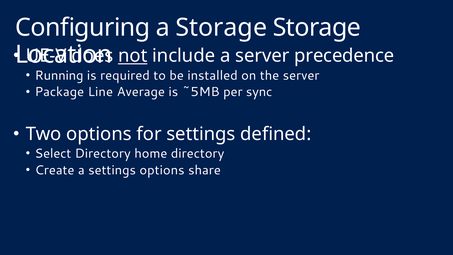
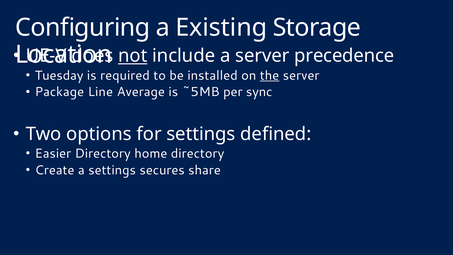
a Storage: Storage -> Existing (221, 27)
Running: Running -> Tuesday (59, 75)
the underline: none -> present (270, 75)
Select: Select -> Easier (53, 153)
settings options: options -> secures (162, 170)
